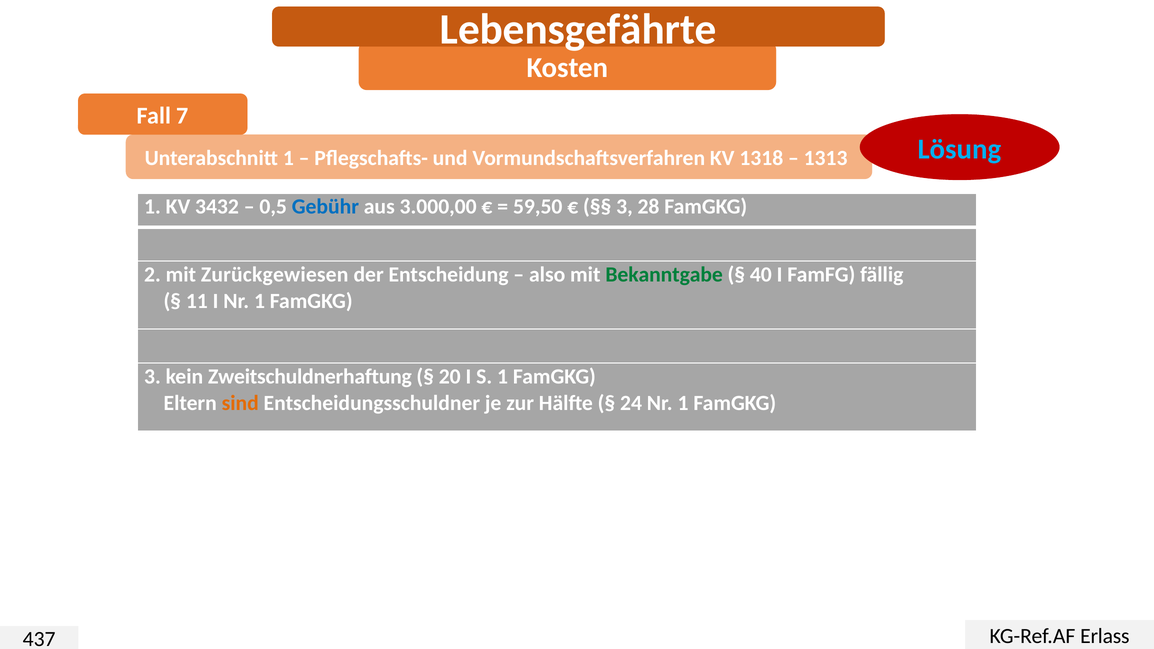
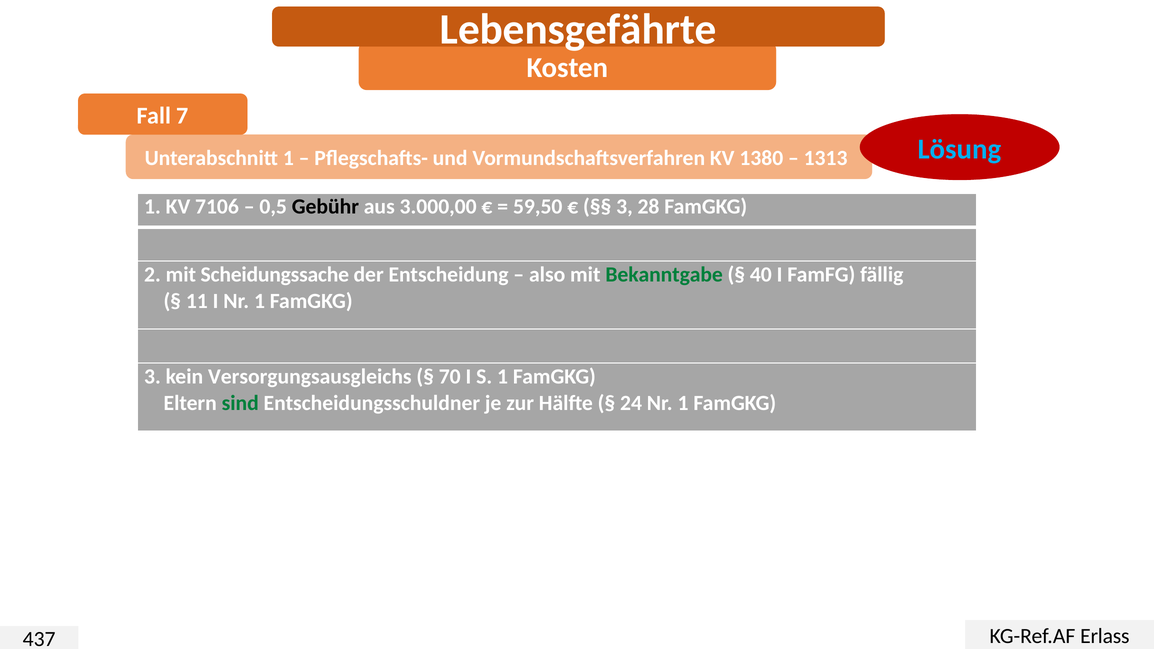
1318: 1318 -> 1380 (761, 158)
3432: 3432 -> 7106 (217, 207)
Gebühr colour: blue -> black (325, 207)
Zurückgewiesen: Zurückgewiesen -> Scheidungssache (275, 275)
Zweitschuldnerhaftung: Zweitschuldnerhaftung -> Versorgungsausgleichs (310, 377)
20: 20 -> 70 (450, 377)
sind colour: orange -> green (240, 403)
